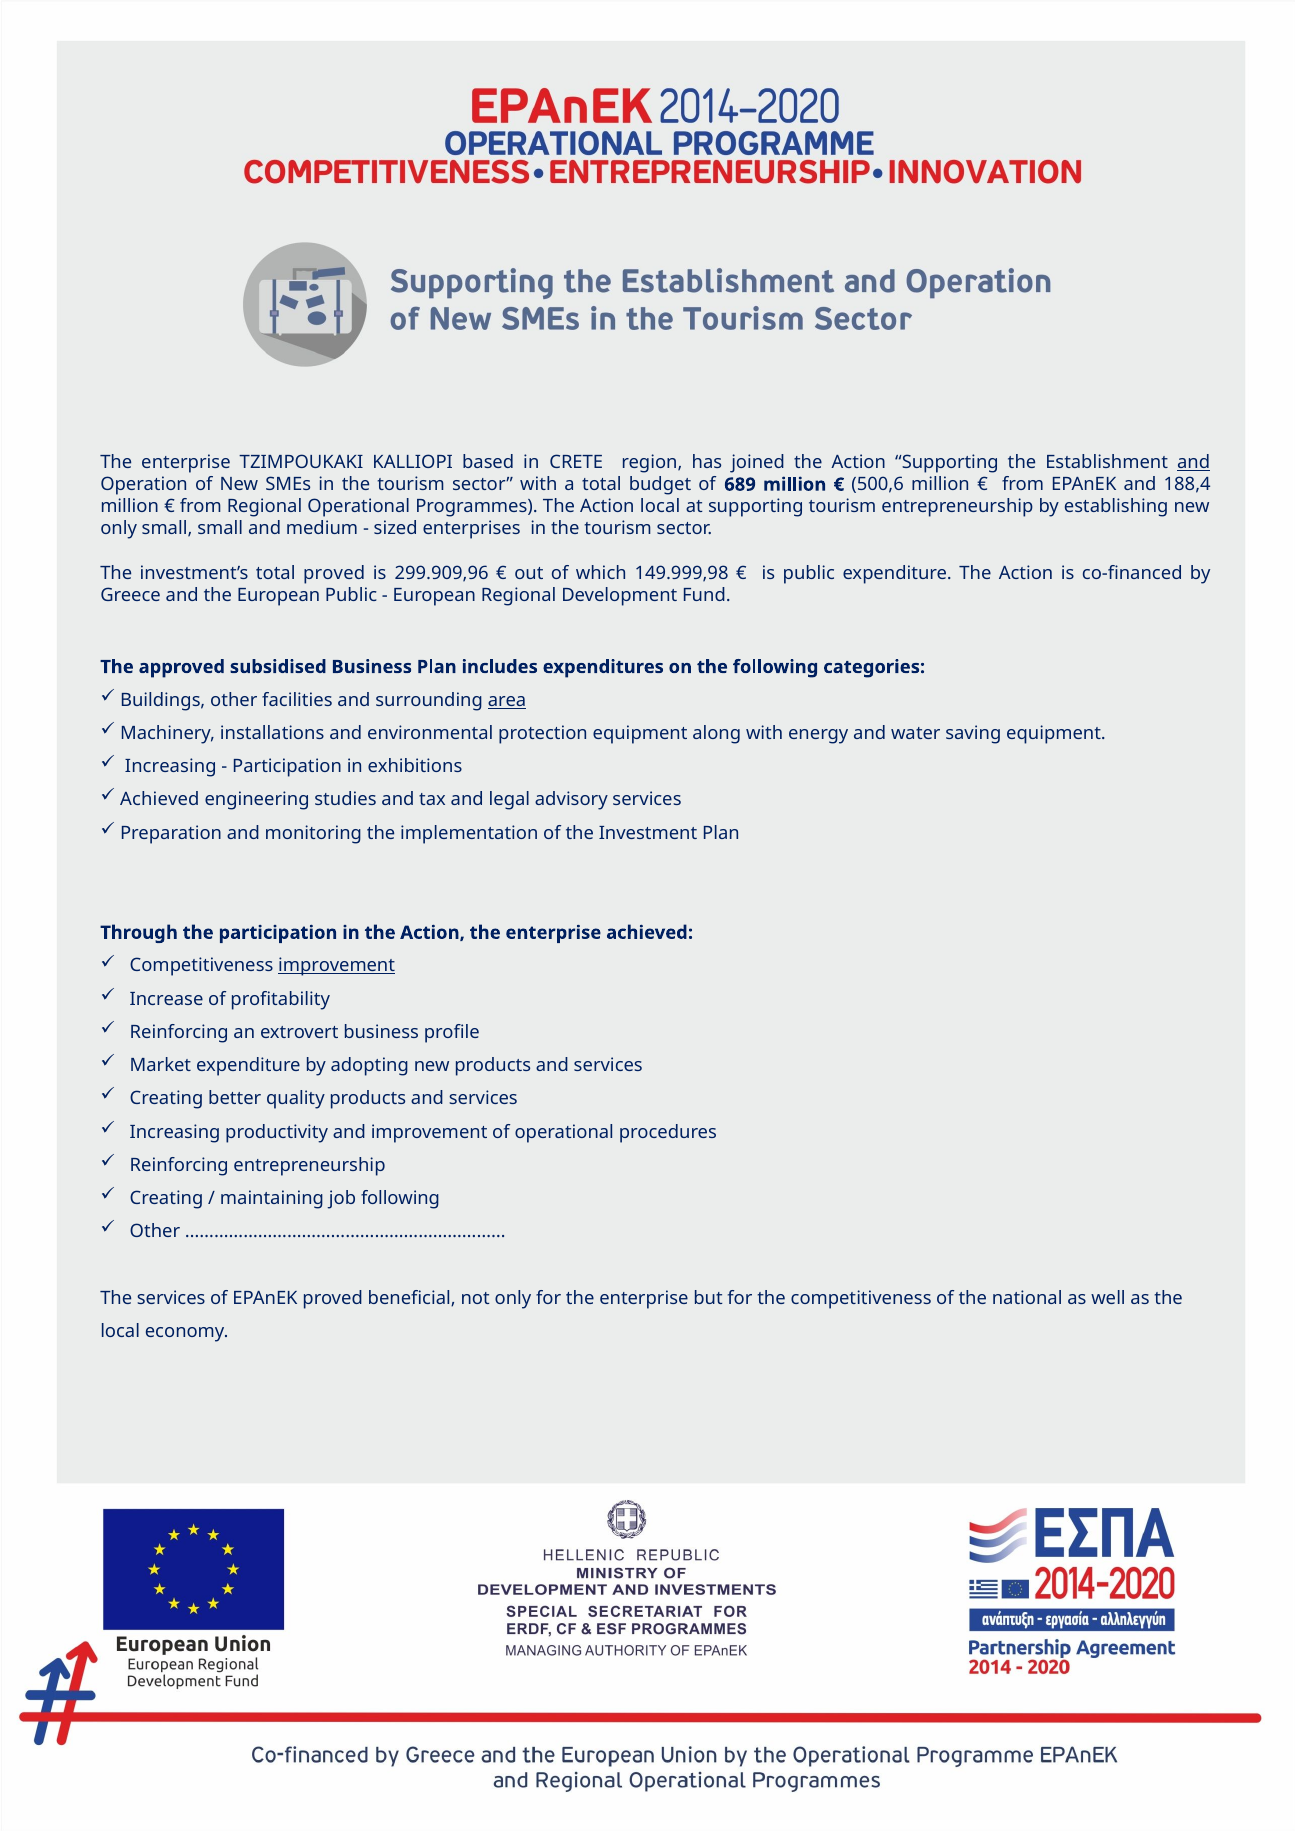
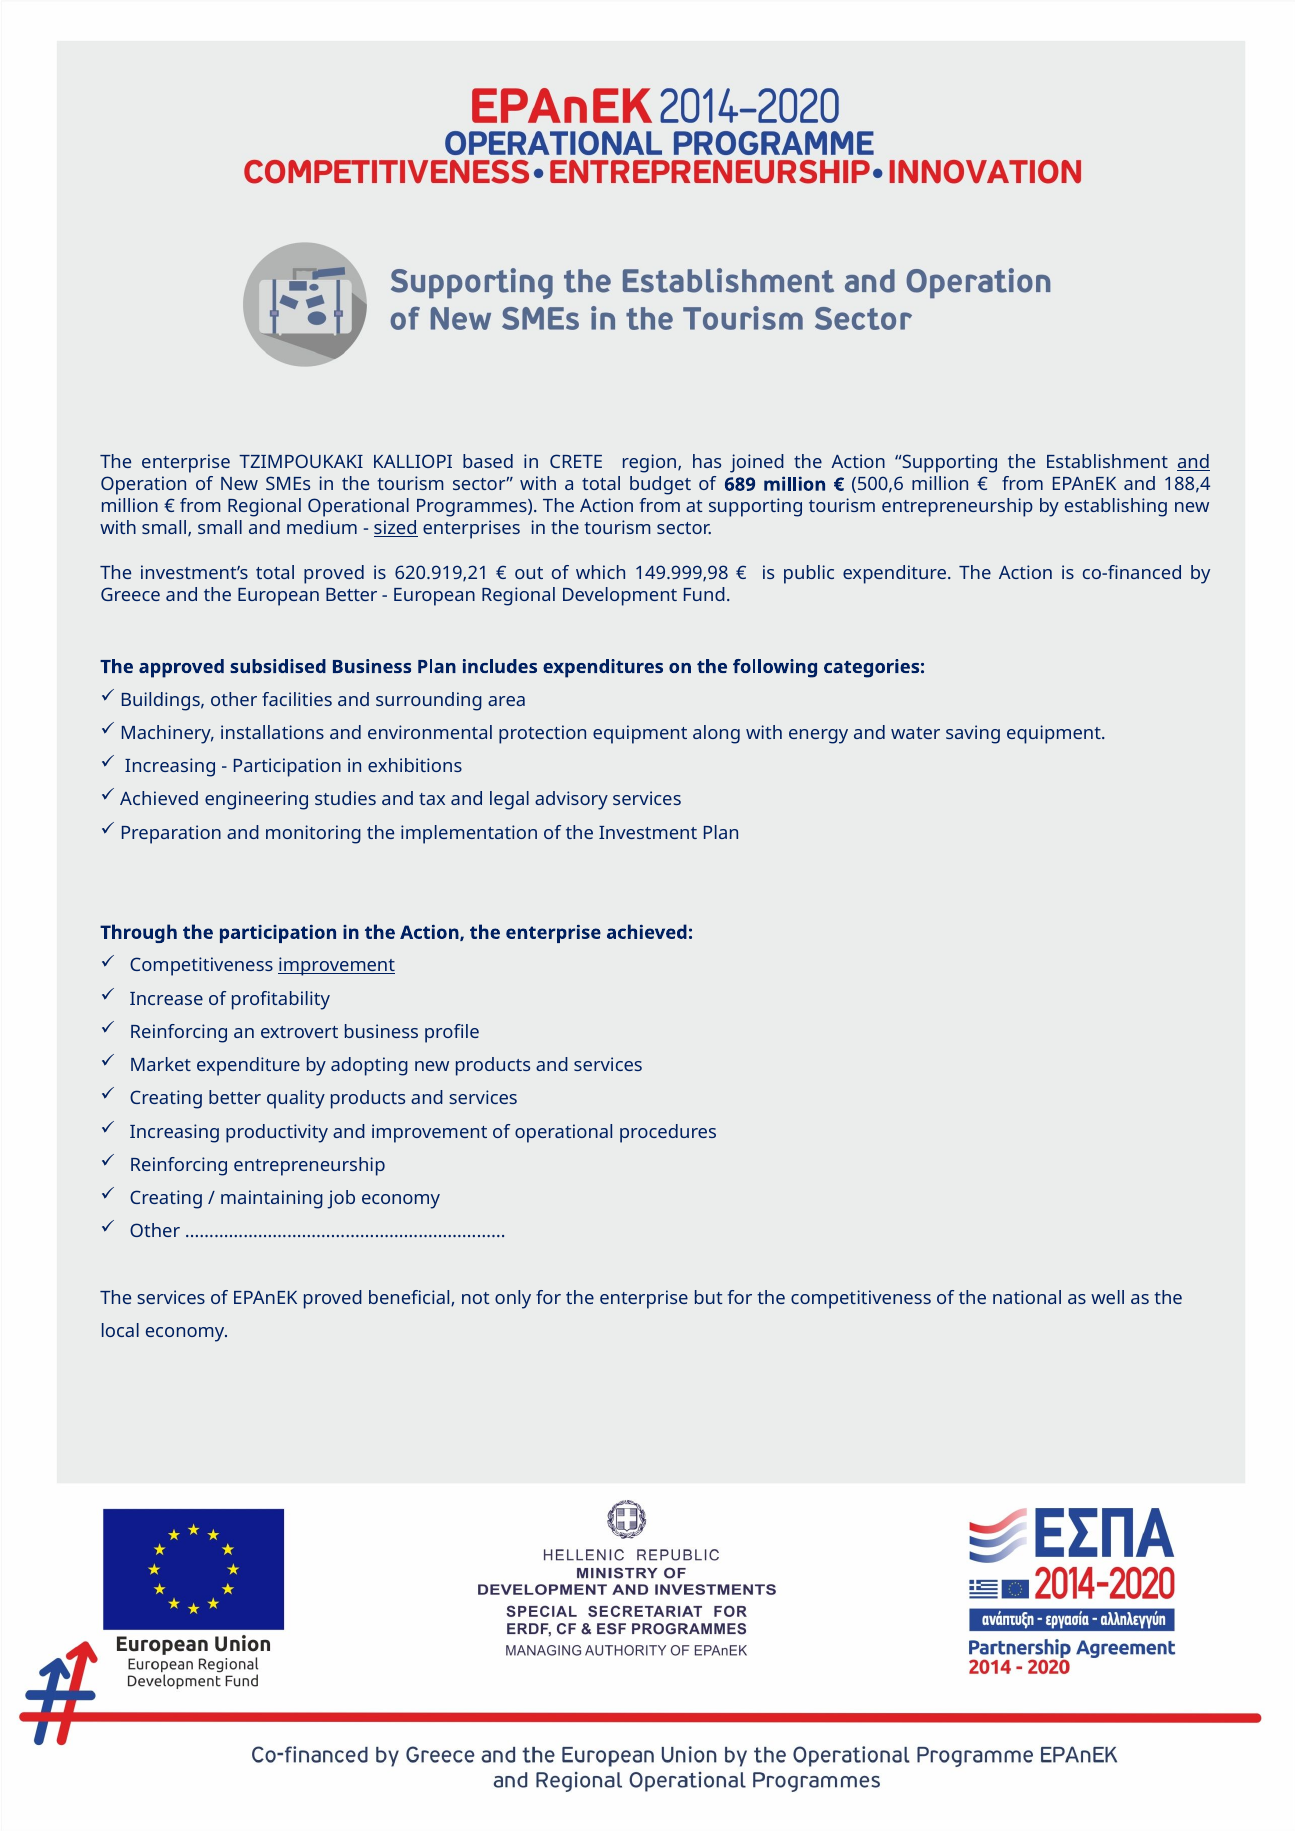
Action local: local -> from (660, 507)
only: only -> with (119, 529)
sized underline: none -> present (396, 529)
299.909,96: 299.909,96 -> 620.919,21 (442, 573)
European Public: Public -> Better (351, 595)
area underline: present -> none (507, 700)
job following: following -> economy (400, 1199)
